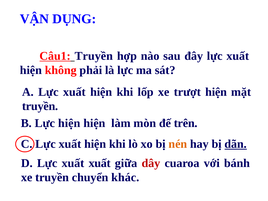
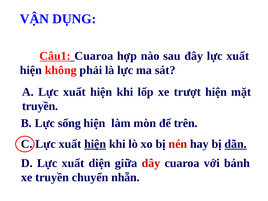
Câu1 Truyền: Truyền -> Cuaroa (94, 56)
Lực hiện: hiện -> sống (69, 123)
hiện underline: none -> present (95, 144)
nén colour: orange -> red (178, 144)
xuất xuất: xuất -> diện (100, 163)
khác: khác -> nhẵn (125, 177)
